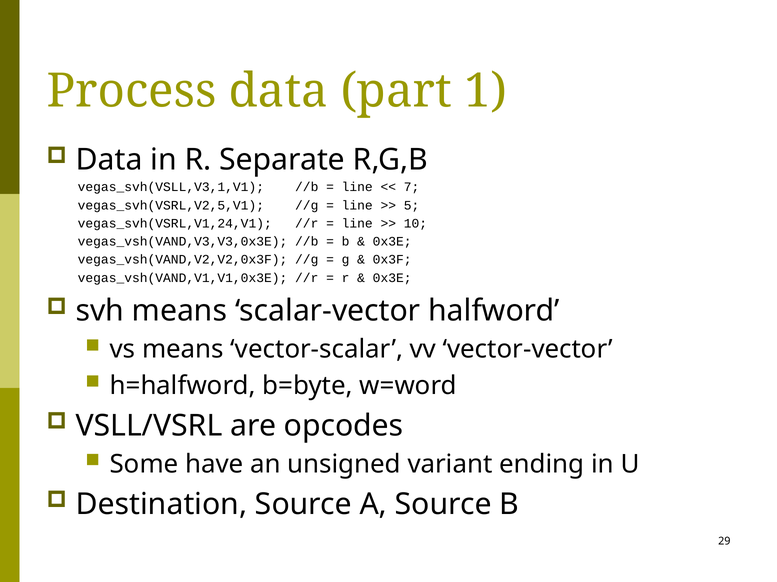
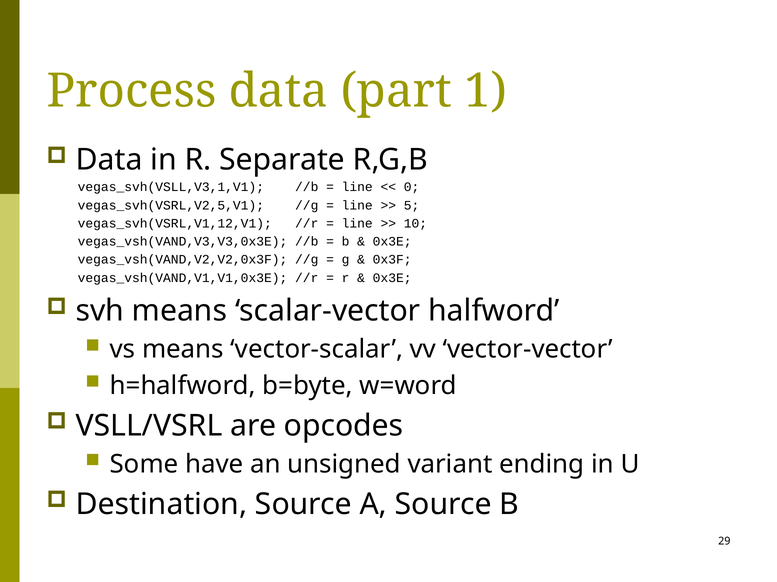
7: 7 -> 0 (412, 187)
vegas_svh(VSRL,V1,24,V1: vegas_svh(VSRL,V1,24,V1 -> vegas_svh(VSRL,V1,12,V1 (175, 224)
